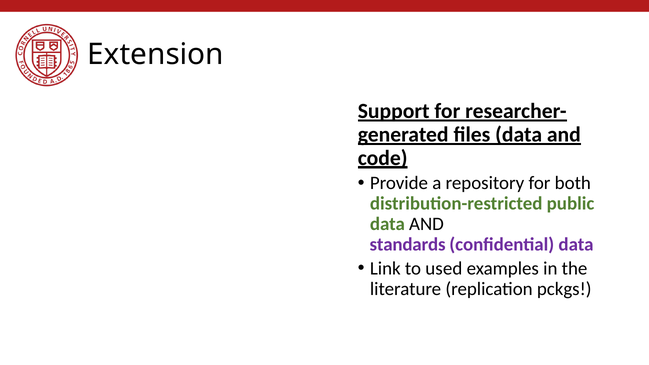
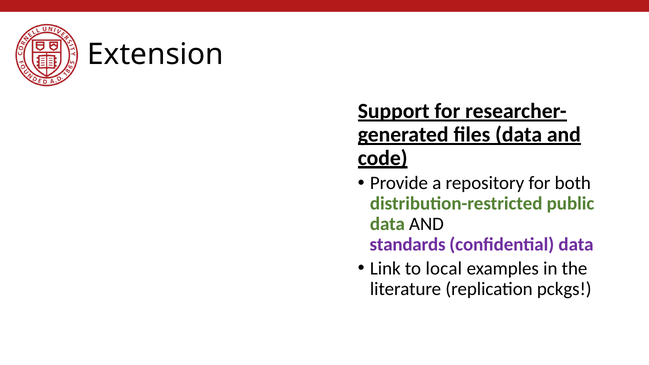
used: used -> local (444, 268)
